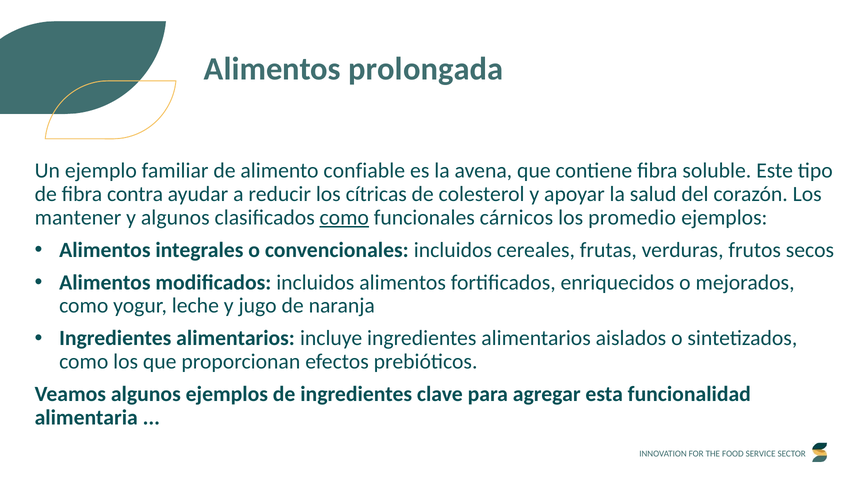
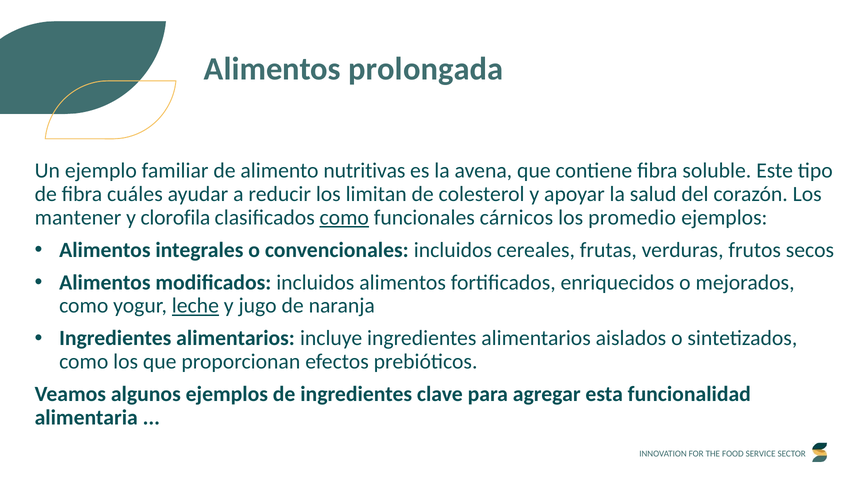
confiable: confiable -> nutritivas (364, 171)
contra: contra -> cuáles (135, 194)
cítricas: cítricas -> limitan (376, 194)
y algunos: algunos -> clorofila (175, 218)
leche underline: none -> present (195, 306)
